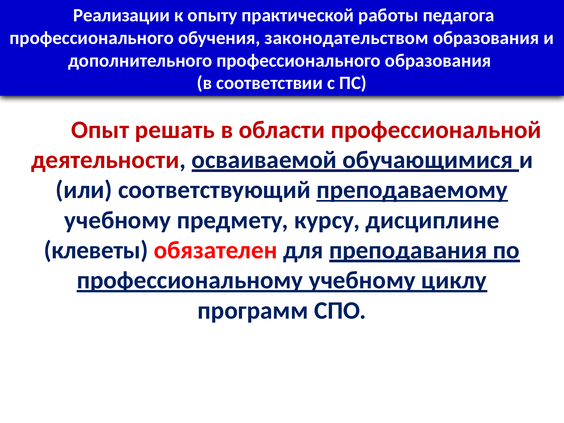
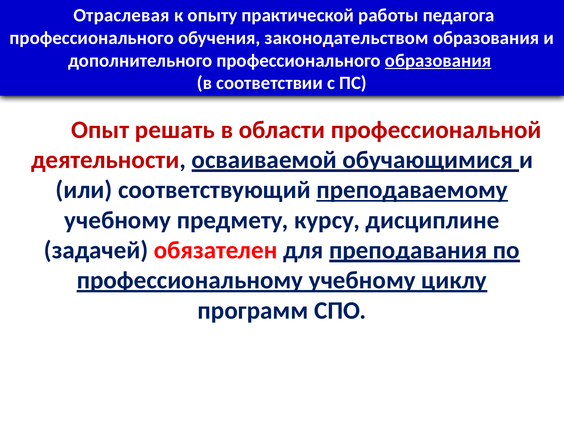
Реализации: Реализации -> Отраслевая (121, 15)
образования underline: none -> present (438, 60)
клеветы: клеветы -> задачей (96, 250)
